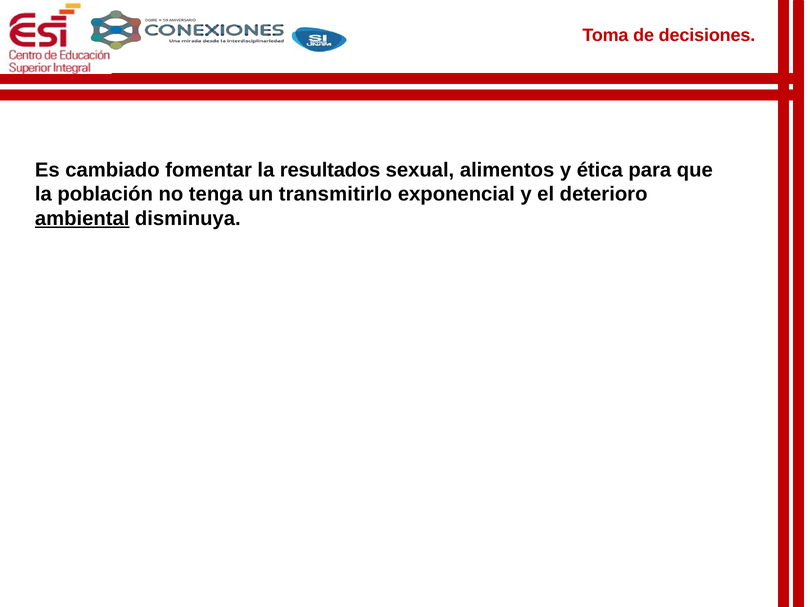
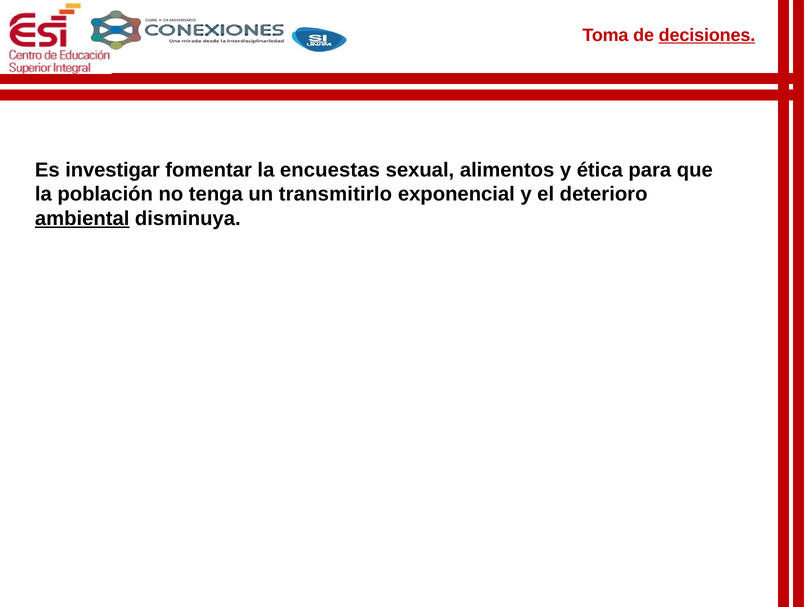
decisiones underline: none -> present (707, 35)
cambiado: cambiado -> investigar (113, 170)
resultados: resultados -> encuestas (330, 170)
